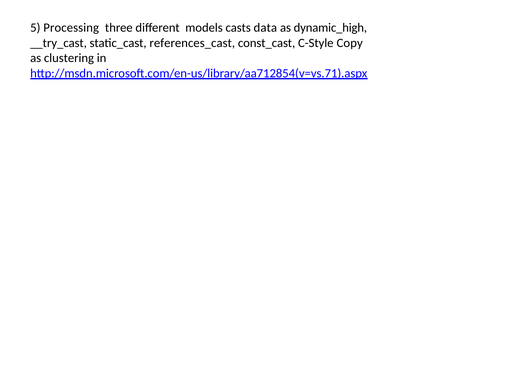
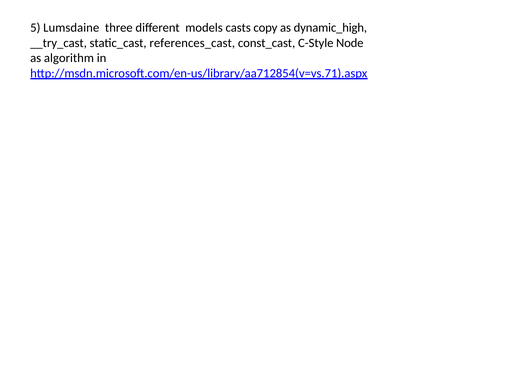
Processing: Processing -> Lumsdaine (71, 28)
data: data -> copy (265, 28)
Copy: Copy -> Node (350, 43)
clustering: clustering -> algorithm (69, 58)
